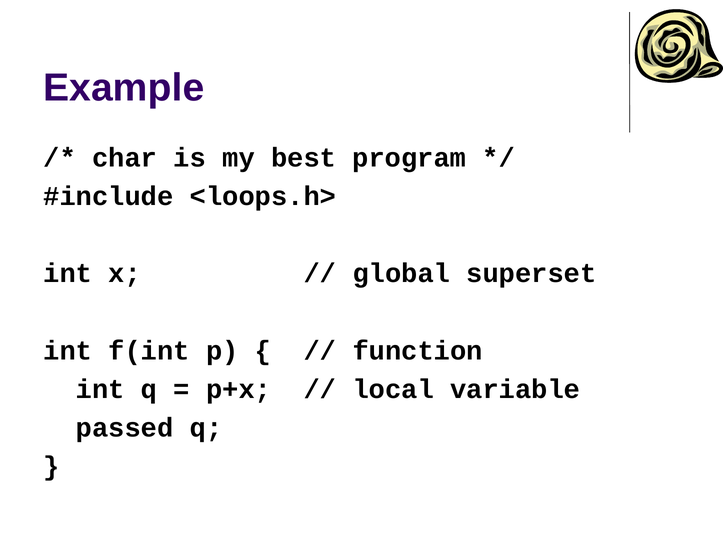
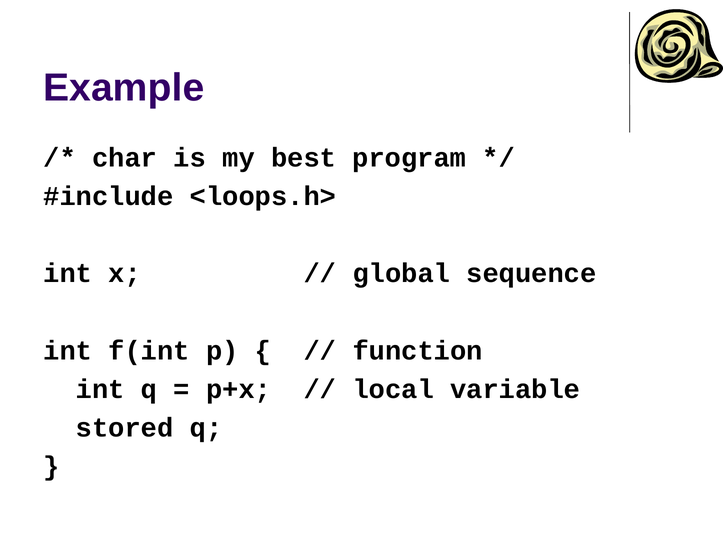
superset: superset -> sequence (531, 274)
passed: passed -> stored (125, 428)
